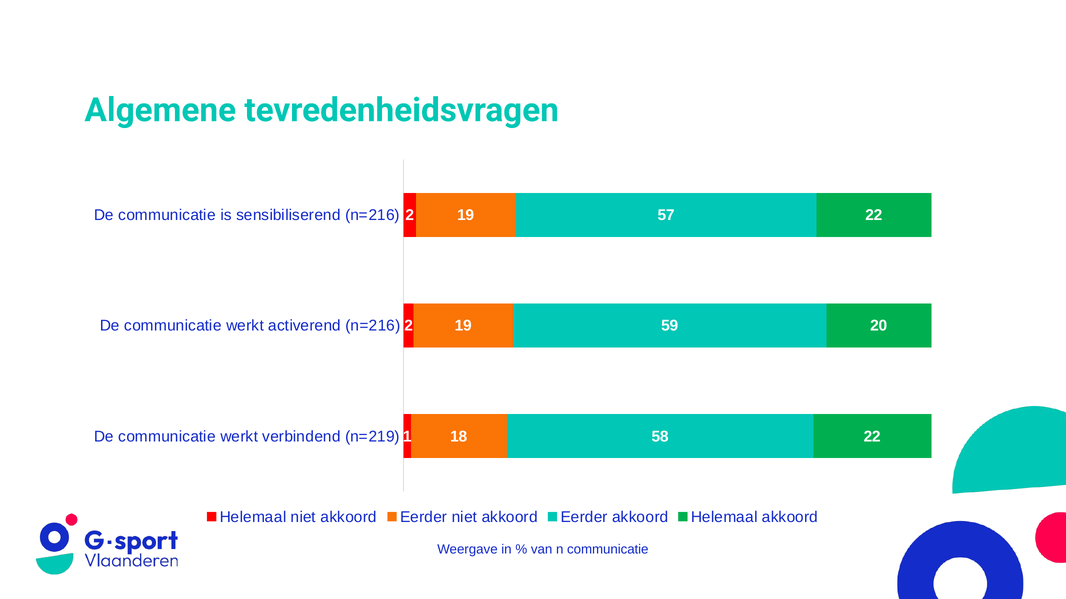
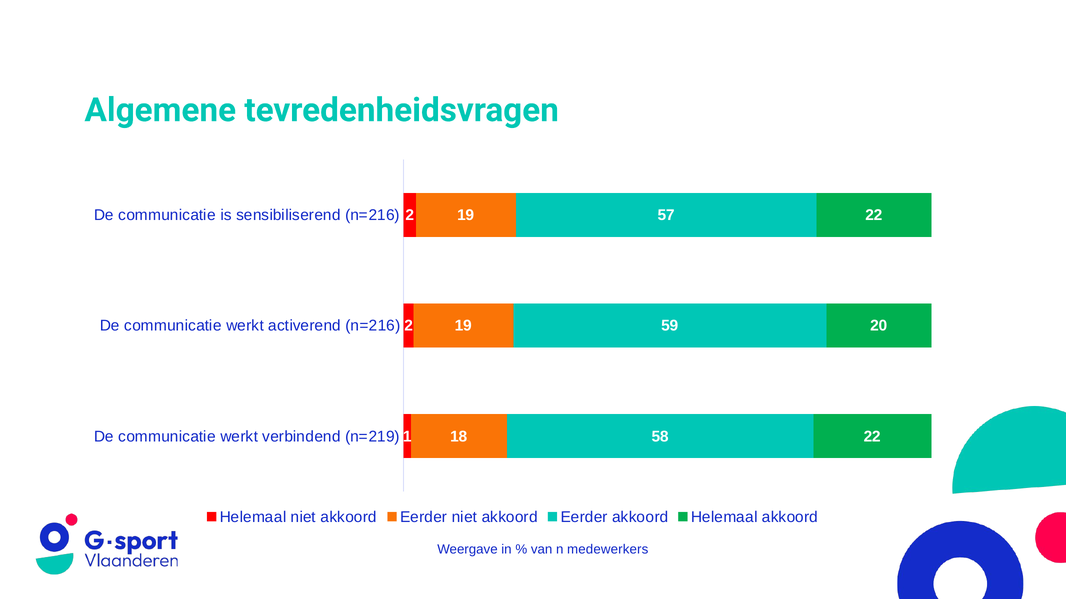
n communicatie: communicatie -> medewerkers (608, 550)
